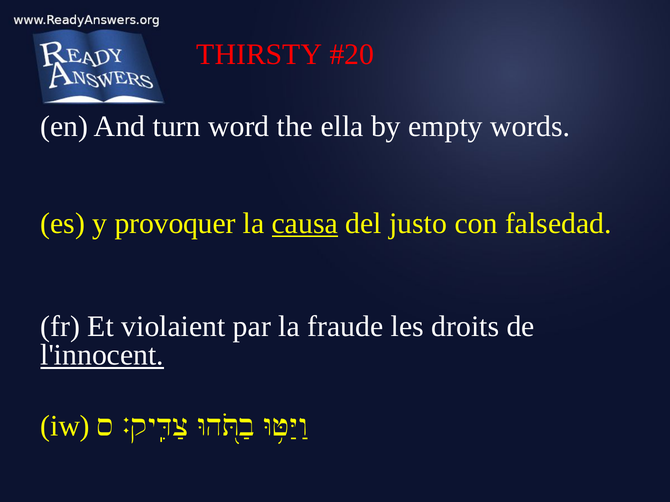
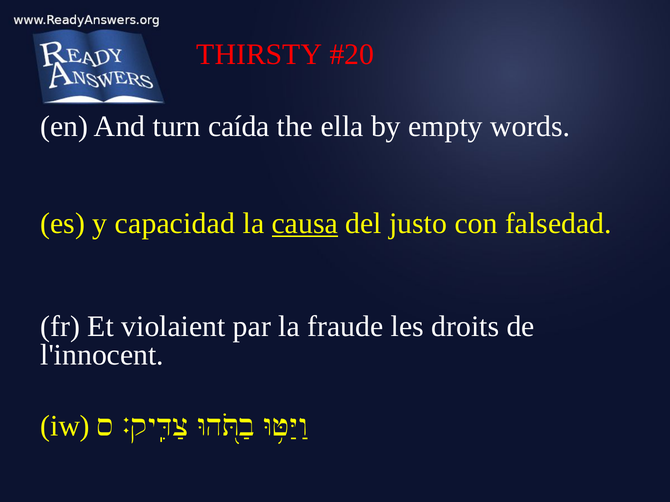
word: word -> caída (239, 127)
provoquer: provoquer -> capacidad (175, 224)
l'innocent underline: present -> none (102, 355)
